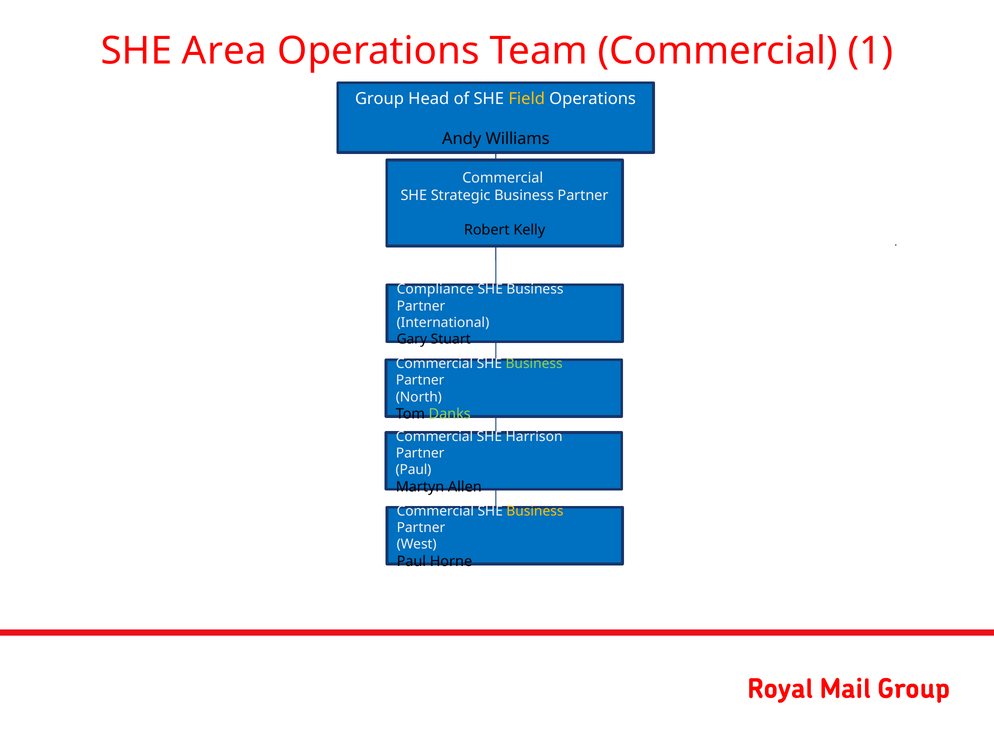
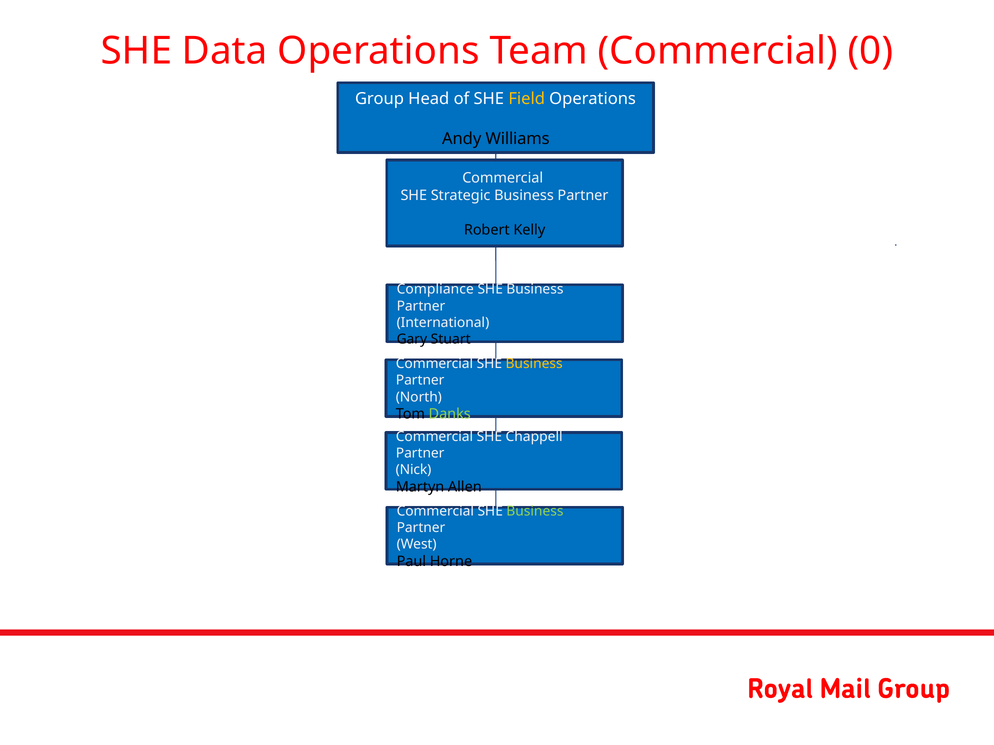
Area: Area -> Data (225, 51)
1: 1 -> 0 (871, 51)
Business colour: light green -> yellow (534, 364)
Harrison: Harrison -> Chappell (534, 437)
Paul: Paul -> Nick (413, 470)
Business colour: yellow -> light green (535, 512)
